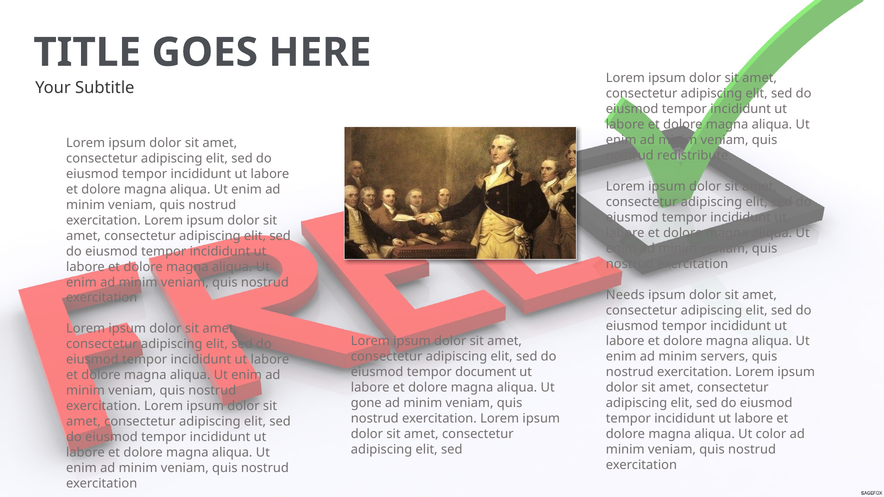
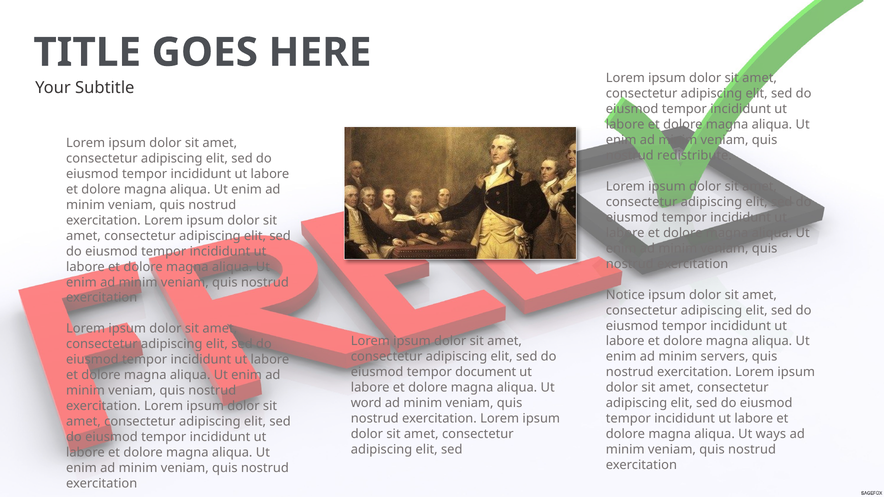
Needs: Needs -> Notice (625, 295)
gone: gone -> word (366, 403)
color: color -> ways (771, 434)
